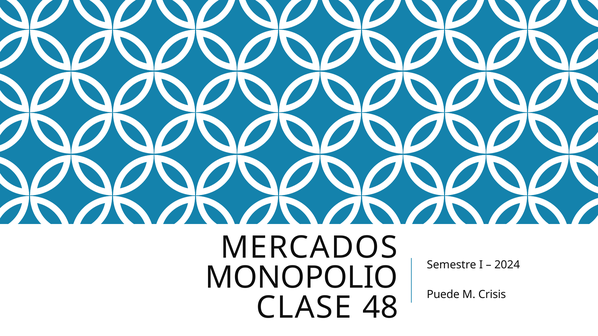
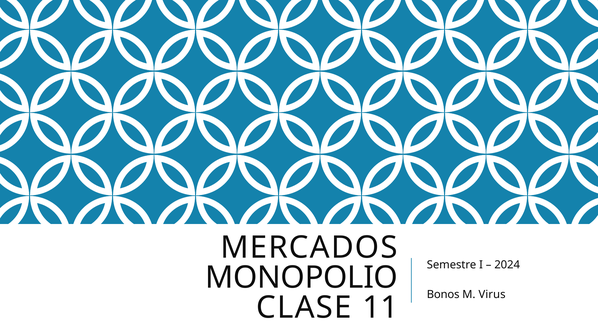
Puede: Puede -> Bonos (443, 295)
Crisis: Crisis -> Virus (492, 295)
48: 48 -> 11 (380, 308)
